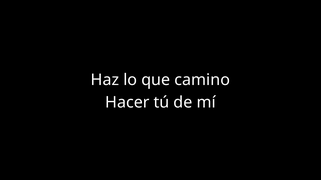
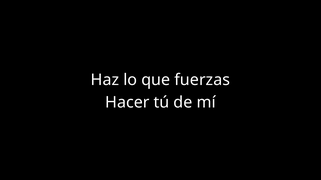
camino: camino -> fuerzas (202, 80)
